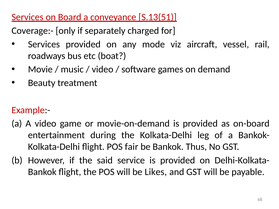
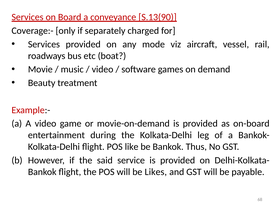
S.13(51: S.13(51 -> S.13(90 (158, 17)
fair: fair -> like (132, 147)
